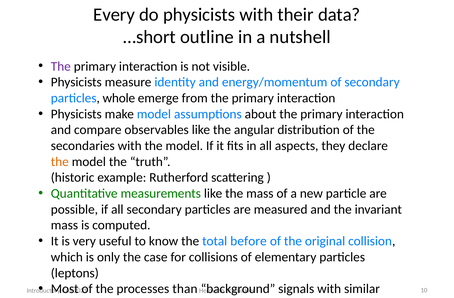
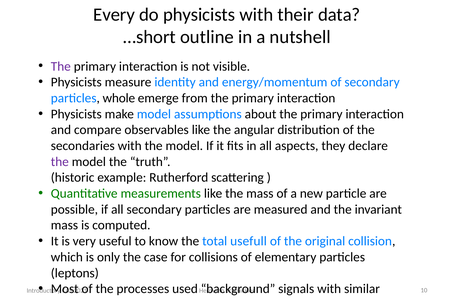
the colour: orange -> purple (60, 162)
before: before -> usefull (249, 241)
than: than -> used (185, 289)
